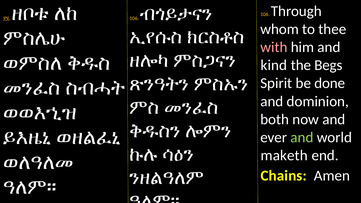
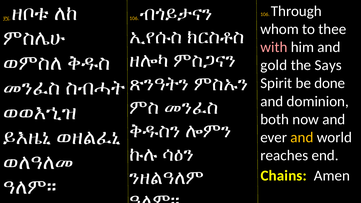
kind: kind -> gold (274, 65)
Begs: Begs -> Says (328, 65)
and colour: light green -> yellow (302, 137)
maketh: maketh -> reaches (284, 155)
